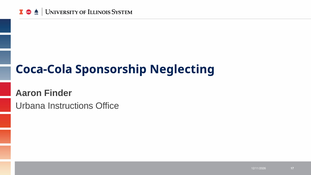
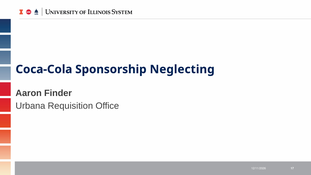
Instructions: Instructions -> Requisition (70, 106)
